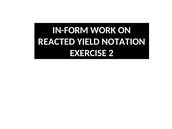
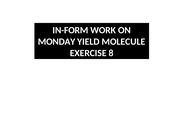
REACTED: REACTED -> MONDAY (57, 42)
NOTATION: NOTATION -> MOLECULE (123, 42)
2: 2 -> 8 (111, 53)
